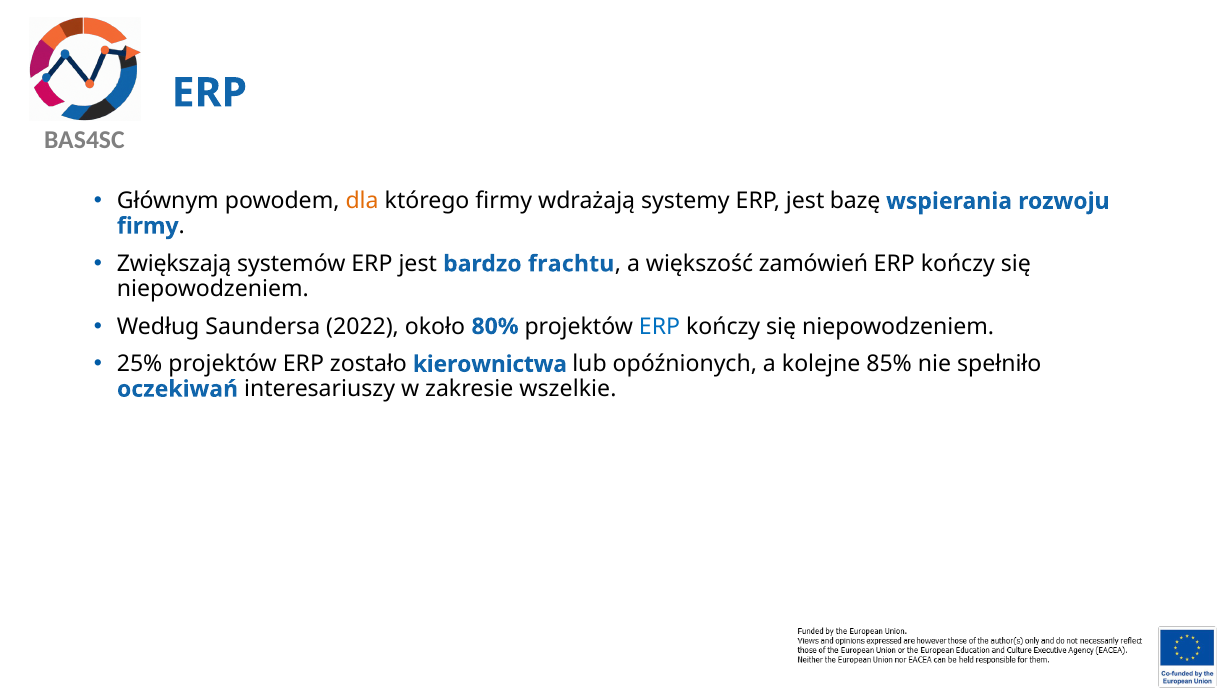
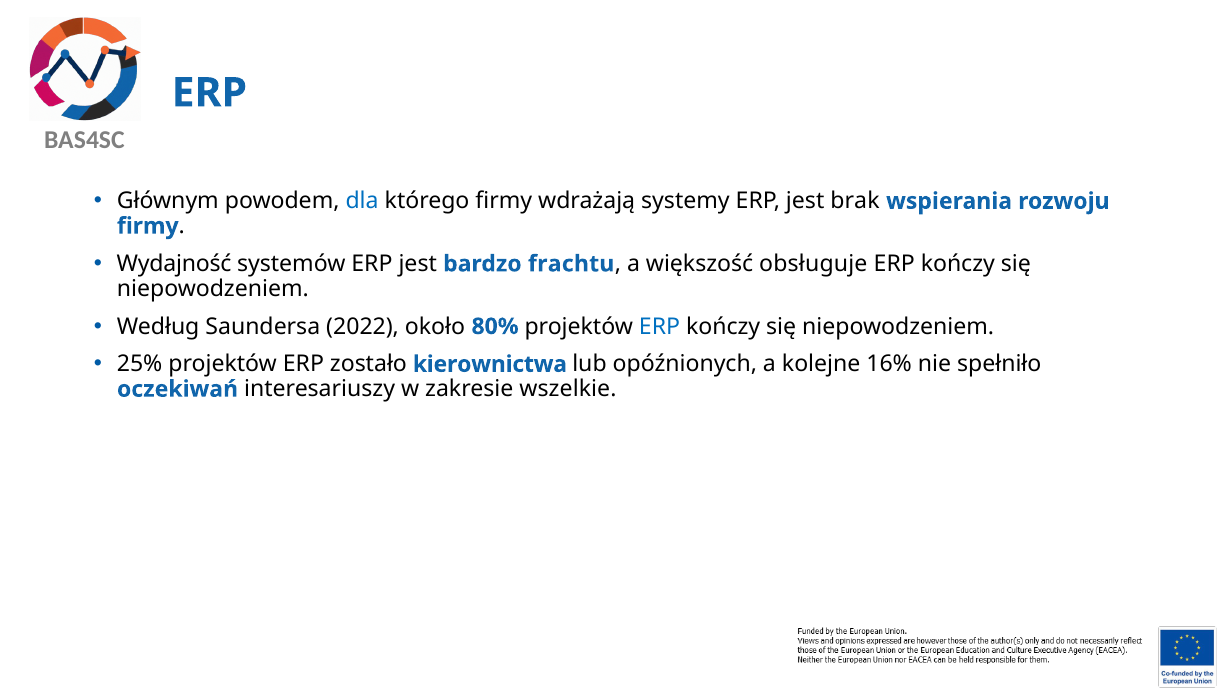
dla colour: orange -> blue (362, 201)
bazę: bazę -> brak (855, 201)
Zwiększają: Zwiększają -> Wydajność (174, 264)
zamówień: zamówień -> obsługuje (813, 264)
85%: 85% -> 16% (889, 364)
